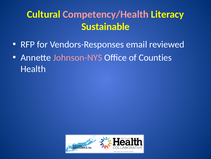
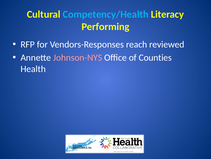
Competency/Health colour: pink -> light blue (106, 14)
Sustainable: Sustainable -> Performing (105, 27)
email: email -> reach (137, 44)
